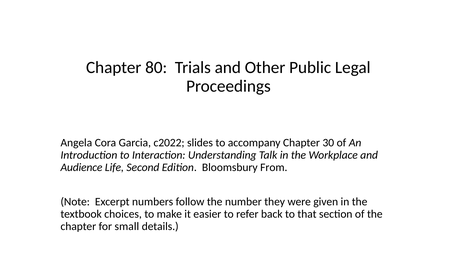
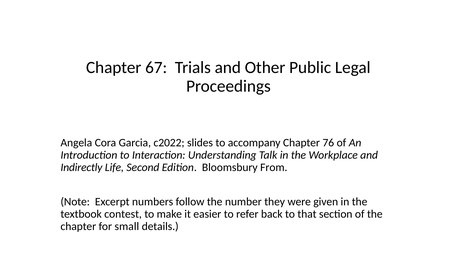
80: 80 -> 67 (156, 68)
30: 30 -> 76 (328, 143)
Audience: Audience -> Indirectly (81, 168)
choices: choices -> contest (123, 214)
